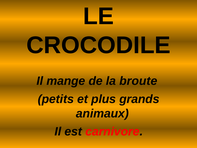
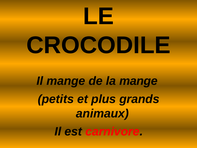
la broute: broute -> mange (138, 81)
